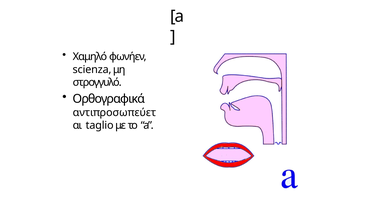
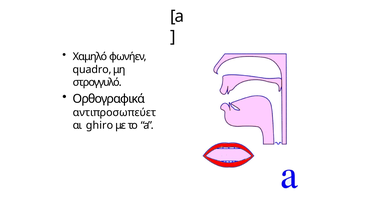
scienza: scienza -> quadro (92, 69)
taglio: taglio -> ghiro (99, 125)
